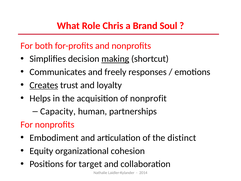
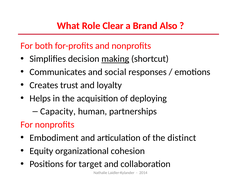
Chris: Chris -> Clear (113, 26)
Soul: Soul -> Also (168, 26)
freely: freely -> social (115, 72)
Creates underline: present -> none (44, 85)
nonprofit: nonprofit -> deploying (148, 98)
